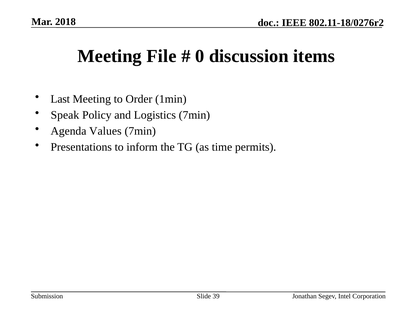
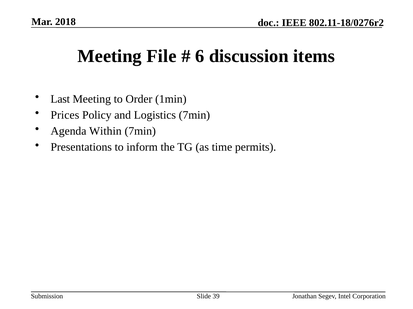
0: 0 -> 6 (200, 56)
Speak: Speak -> Prices (65, 115)
Values: Values -> Within (105, 131)
